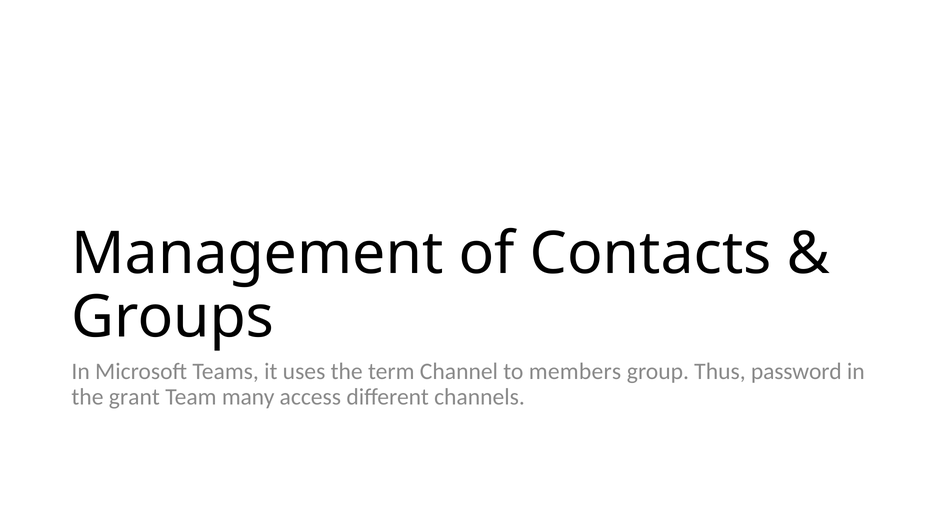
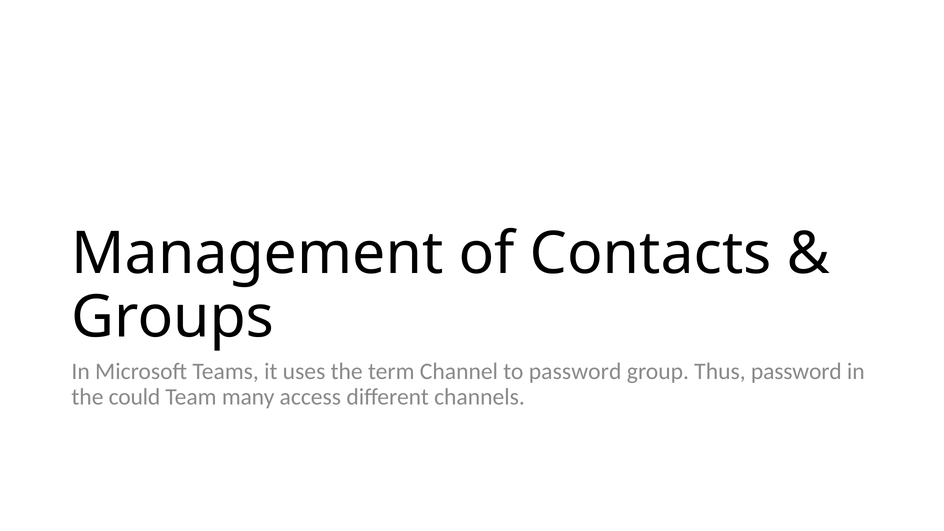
to members: members -> password (575, 372)
grant: grant -> could (134, 397)
